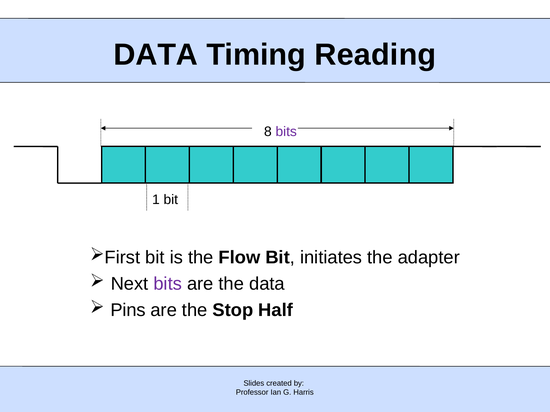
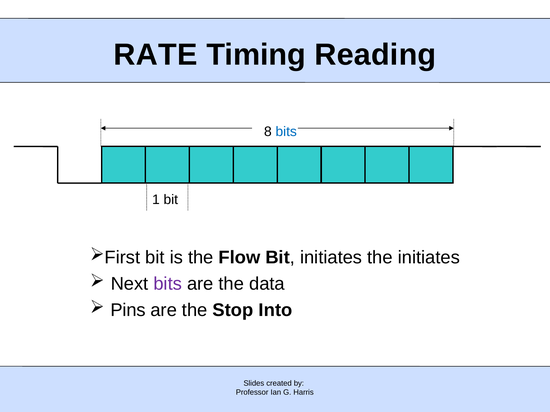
DATA: DATA -> RATE (156, 55)
bits colour: purple -> blue (286, 132)
the adapter: adapter -> initiates (429, 258)
Half: Half -> Into (275, 311)
